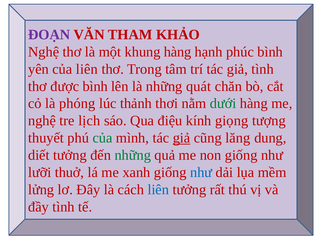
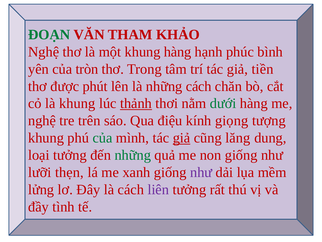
ĐOẠN colour: purple -> green (49, 35)
của liên: liên -> tròn (87, 69)
giả tình: tình -> tiền (263, 69)
được bình: bình -> phút (95, 86)
những quát: quát -> cách (199, 86)
là phóng: phóng -> khung (77, 103)
thảnh underline: none -> present (136, 103)
lịch: lịch -> trên (89, 120)
thuyết: thuyết -> khung (46, 138)
diết: diết -> loại (39, 155)
thuở: thuở -> thẹn (69, 172)
như colour: blue -> purple (201, 172)
liên colour: blue -> purple (158, 189)
